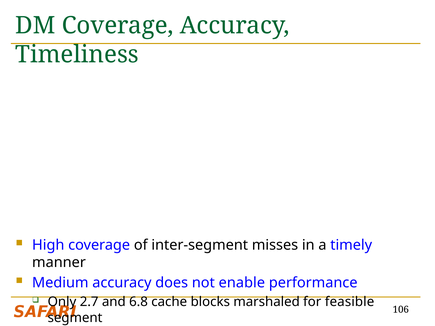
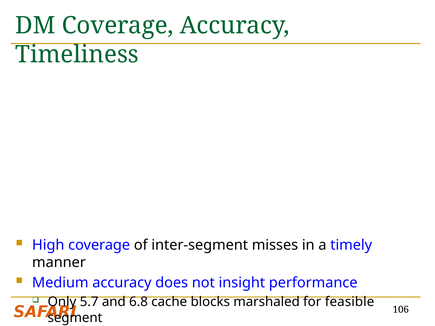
enable: enable -> insight (242, 283)
2.7: 2.7 -> 5.7 (89, 302)
